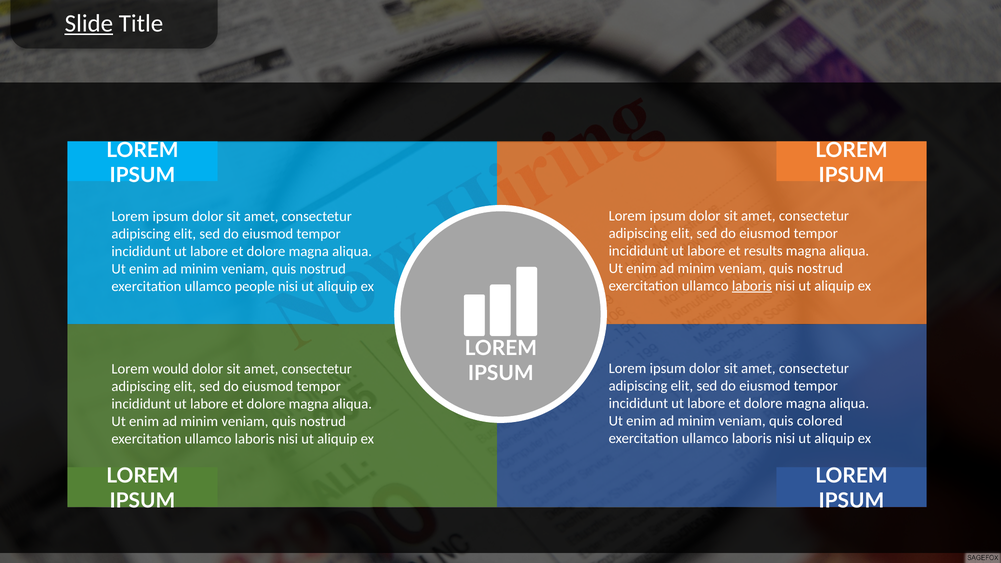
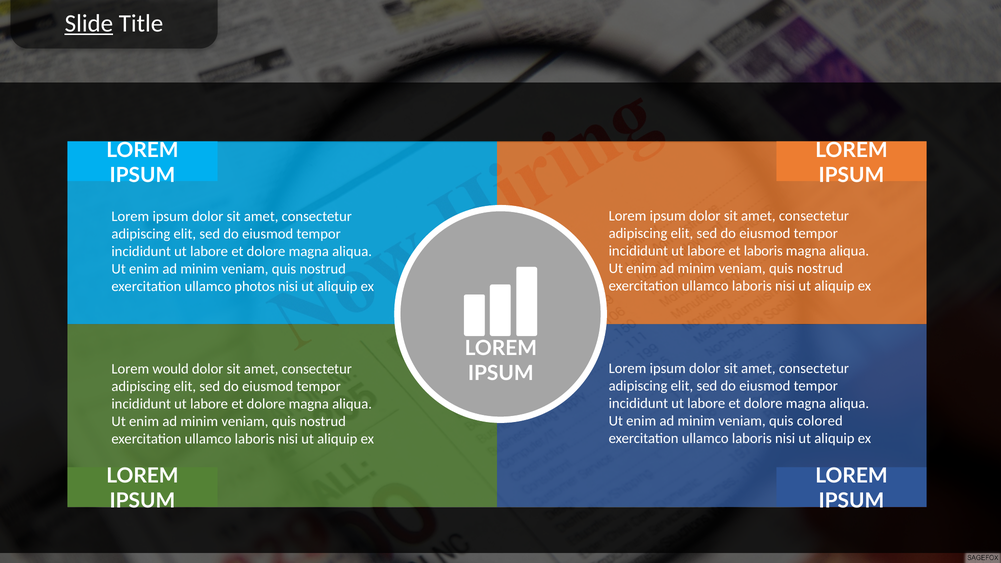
et results: results -> laboris (763, 251)
laboris underline: present -> none (752, 286)
people: people -> photos (255, 287)
